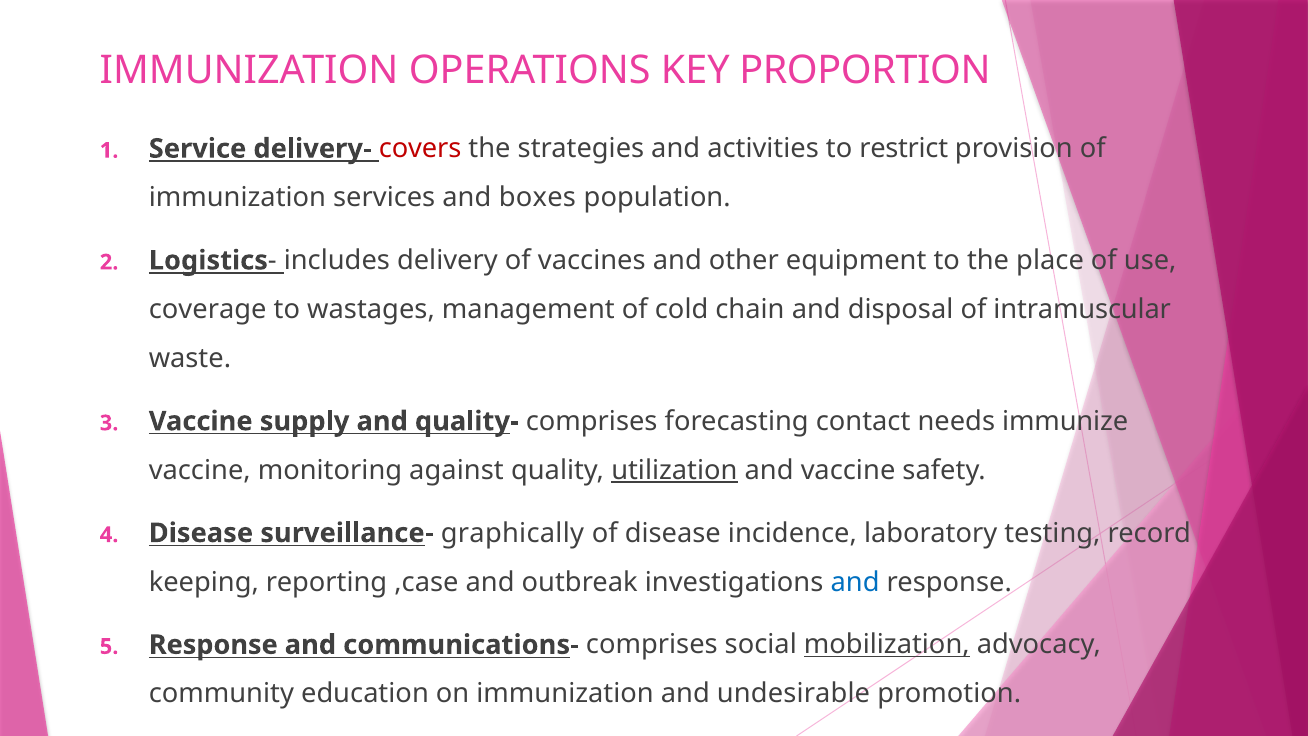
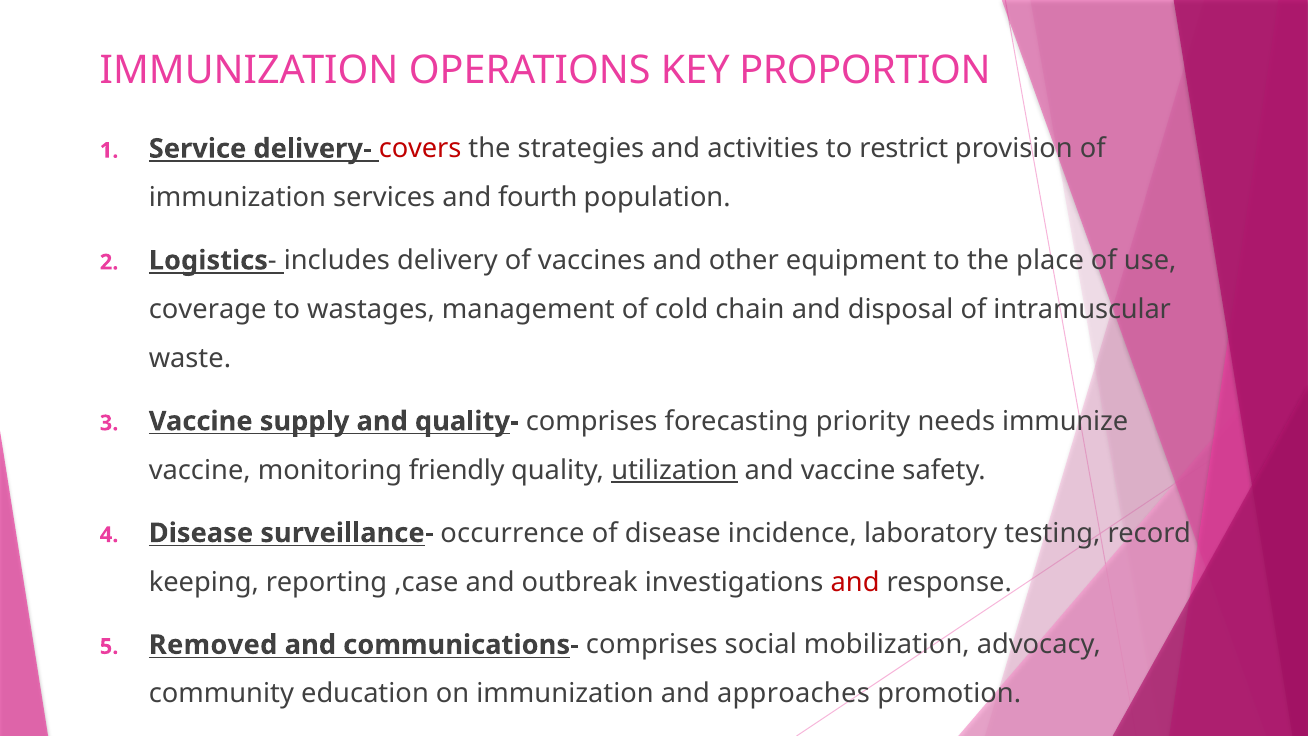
boxes: boxes -> fourth (538, 198)
contact: contact -> priority (863, 421)
against: against -> friendly (457, 470)
graphically: graphically -> occurrence (513, 533)
and colour: blue -> red (855, 582)
Response: Response -> Removed (213, 645)
mobilization underline: present -> none (887, 645)
undesirable: undesirable -> approaches (793, 694)
